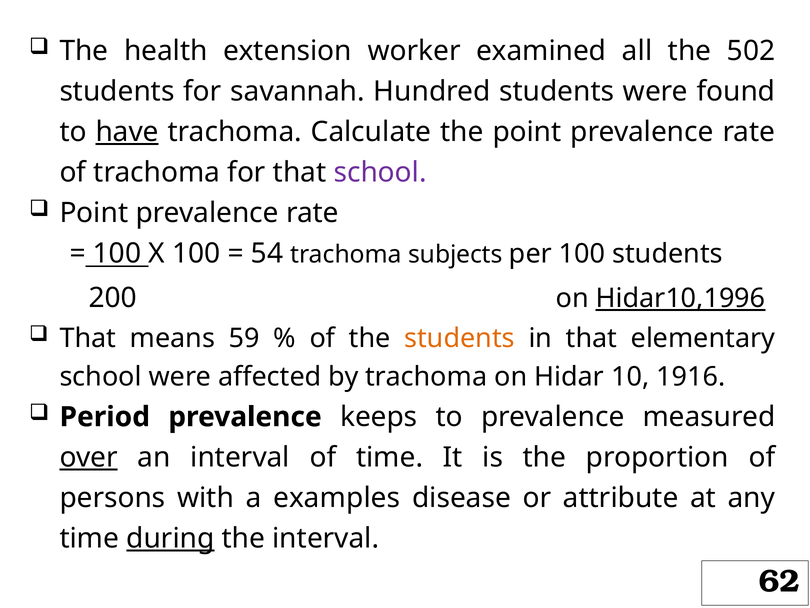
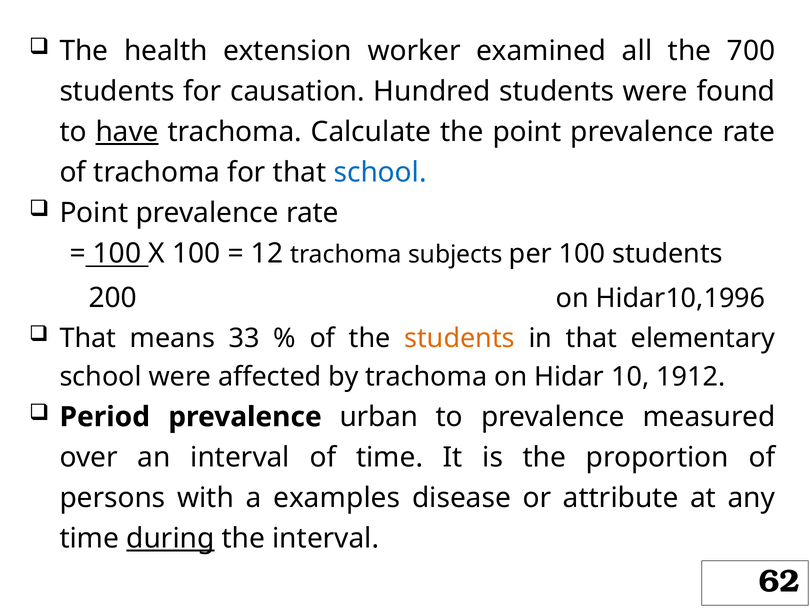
502: 502 -> 700 (751, 51)
savannah: savannah -> causation (298, 91)
school colour: purple -> blue (380, 172)
54: 54 -> 12 (267, 253)
Hidar10,1996 underline: present -> none (681, 298)
59: 59 -> 33 (244, 338)
1916: 1916 -> 1912 (691, 377)
keeps: keeps -> urban (379, 417)
over underline: present -> none (89, 457)
